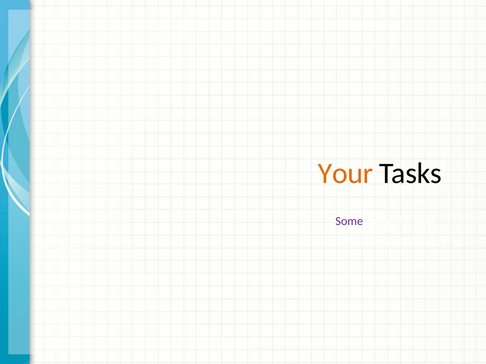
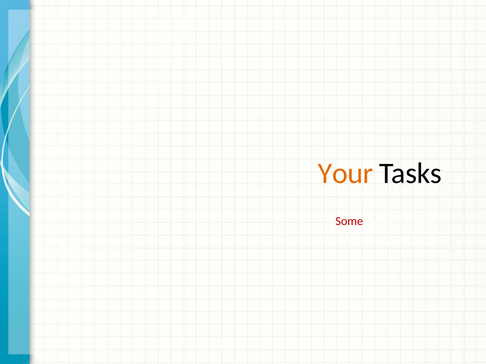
Some colour: purple -> red (349, 221)
